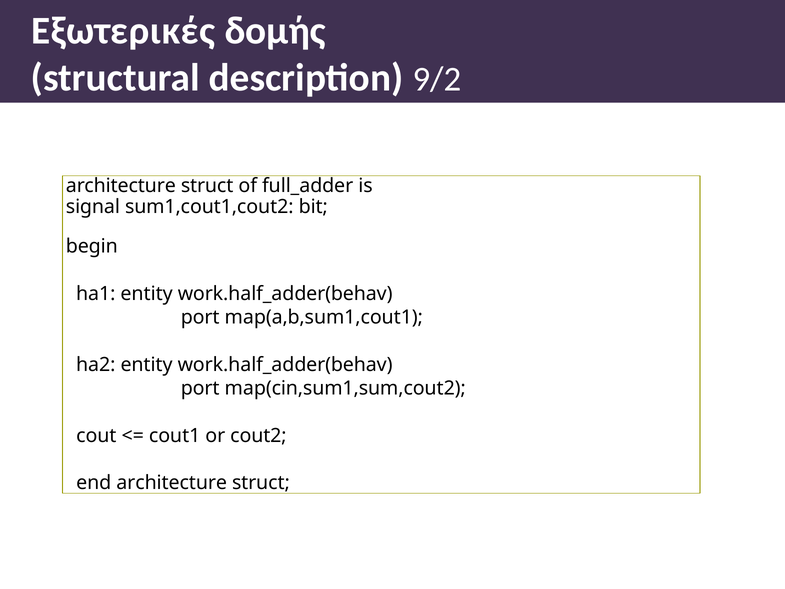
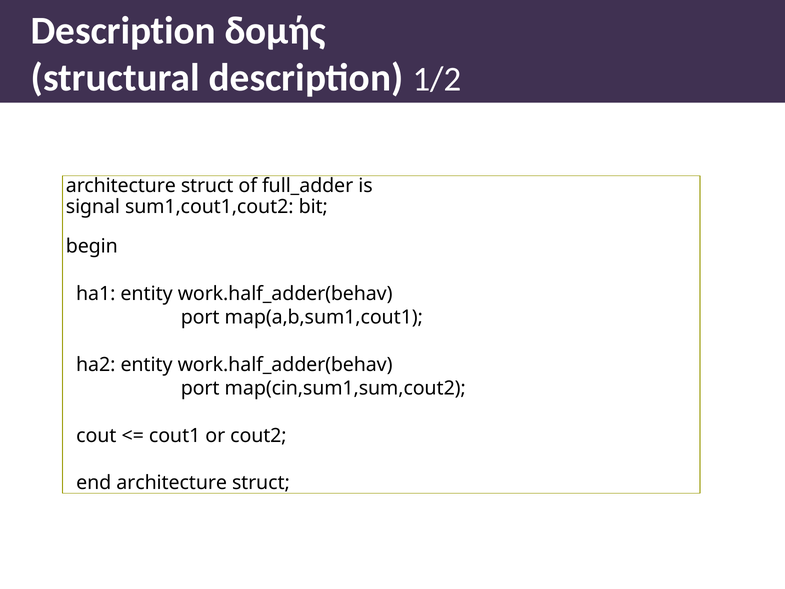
Εξωτερικές: Εξωτερικές -> Description (123, 31)
9/2: 9/2 -> 1/2 (437, 79)
